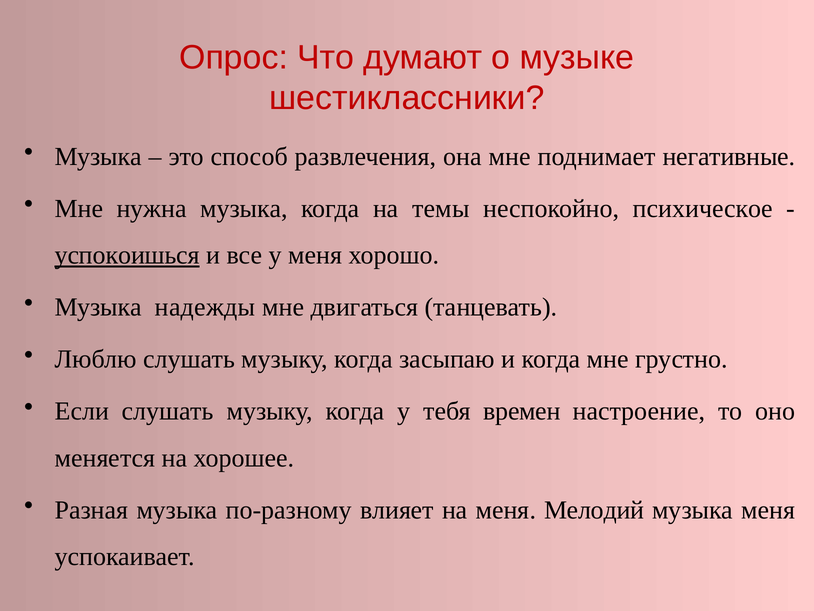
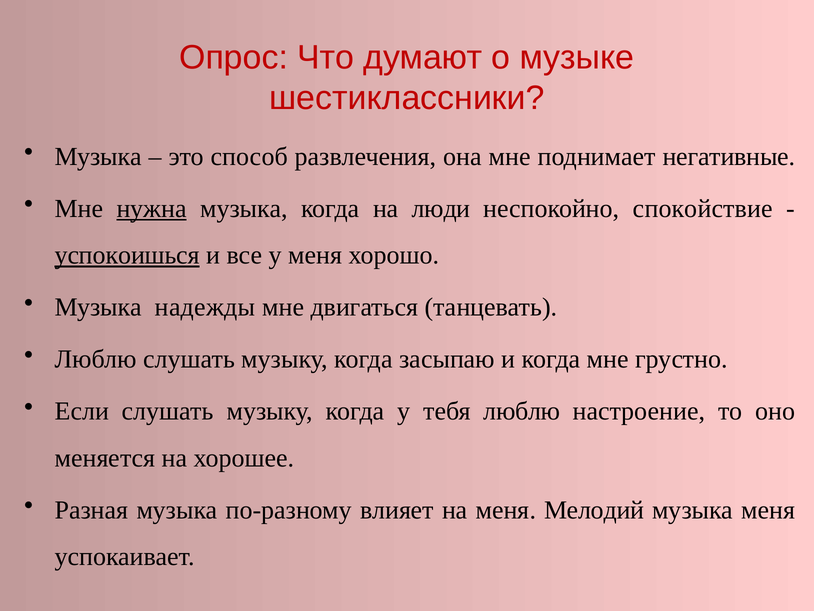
нужна underline: none -> present (152, 208)
темы: темы -> люди (441, 208)
психическое: психическое -> спокойствие (703, 208)
тебя времен: времен -> люблю (522, 411)
